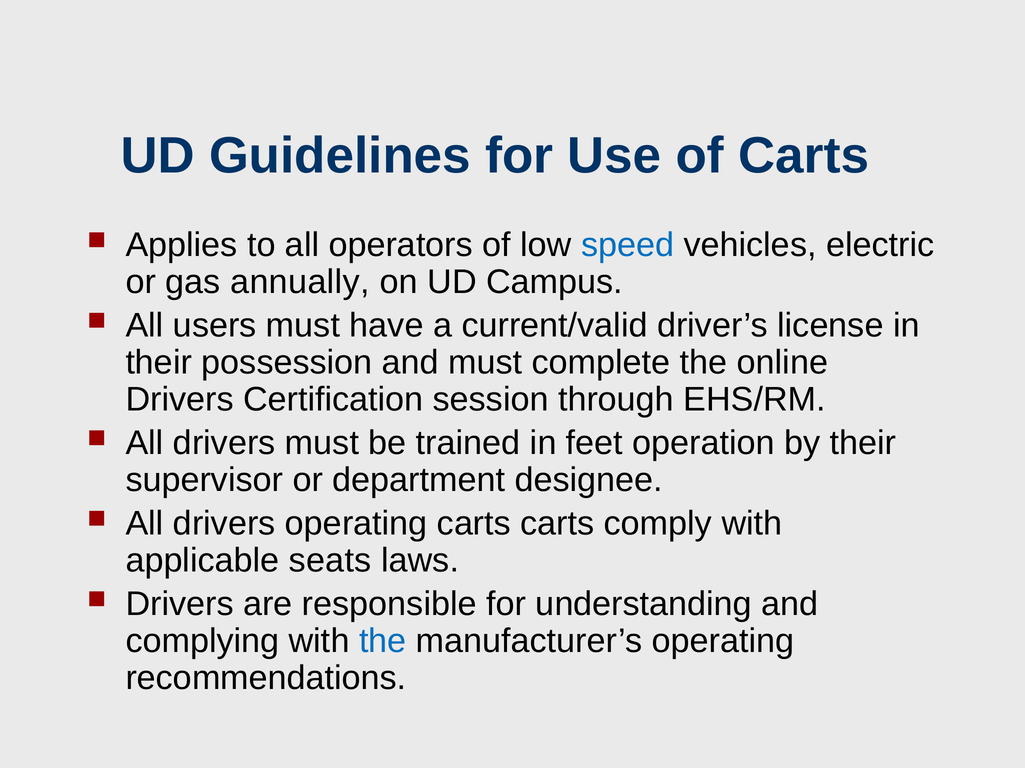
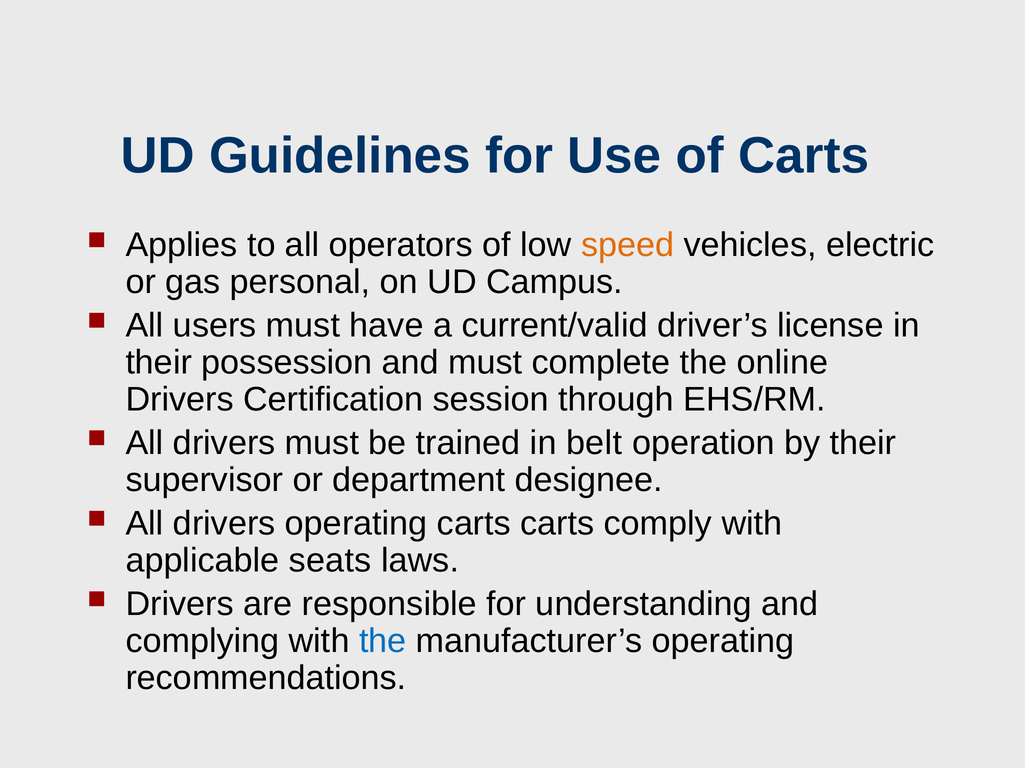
speed colour: blue -> orange (628, 245)
annually: annually -> personal (300, 282)
feet: feet -> belt (594, 444)
